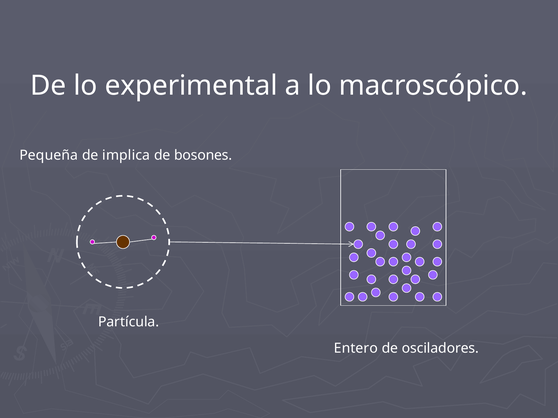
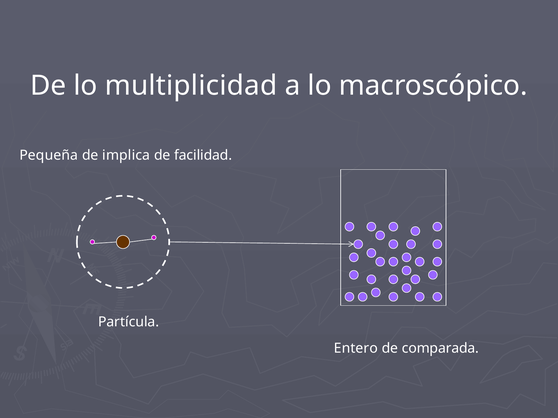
experimental: experimental -> multiplicidad (191, 86)
bosones: bosones -> facilidad (203, 155)
osciladores: osciladores -> comparada (440, 349)
